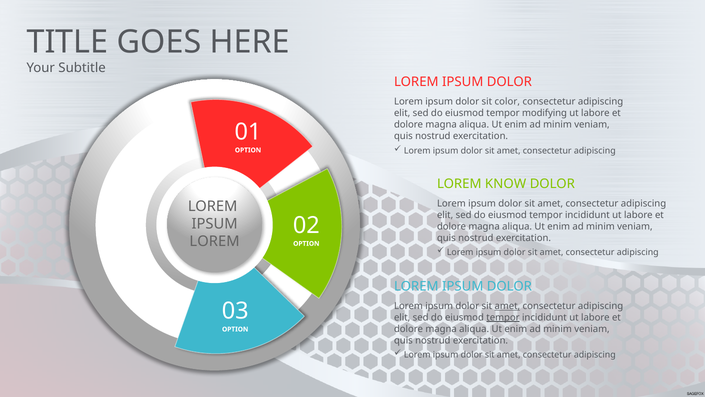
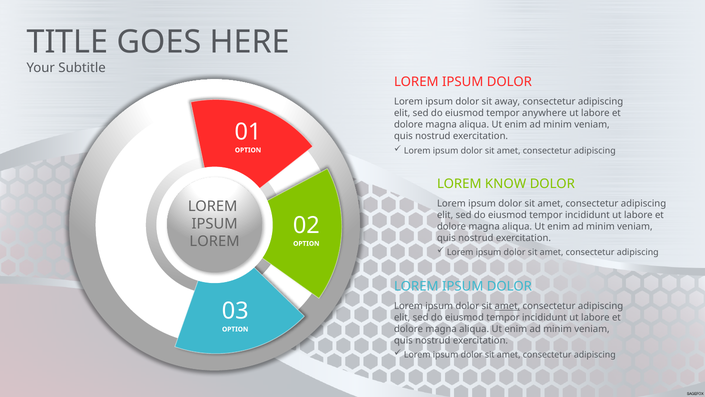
color: color -> away (507, 102)
modifying: modifying -> anywhere (544, 113)
tempor underline: present -> none (503, 317)
